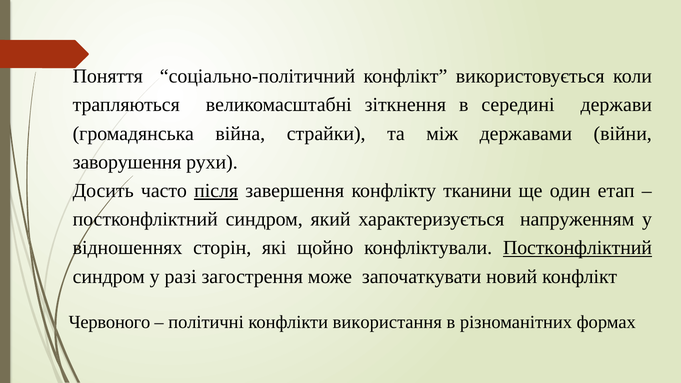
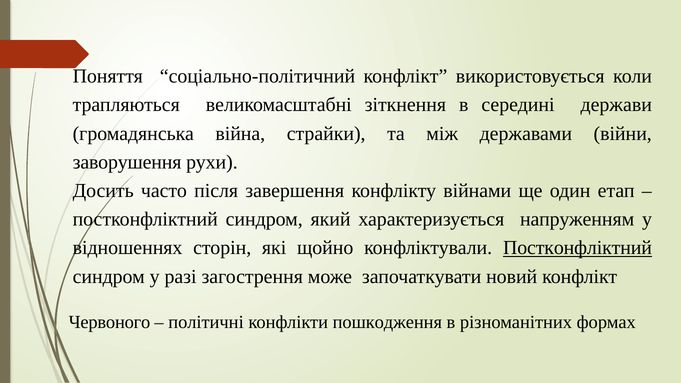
після underline: present -> none (216, 191)
тканини: тканини -> війнами (477, 191)
використання: використання -> пошкодження (387, 322)
